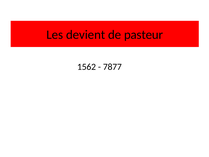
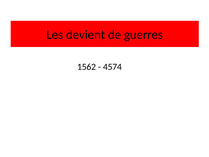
pasteur: pasteur -> guerres (143, 35)
7877: 7877 -> 4574 (112, 67)
